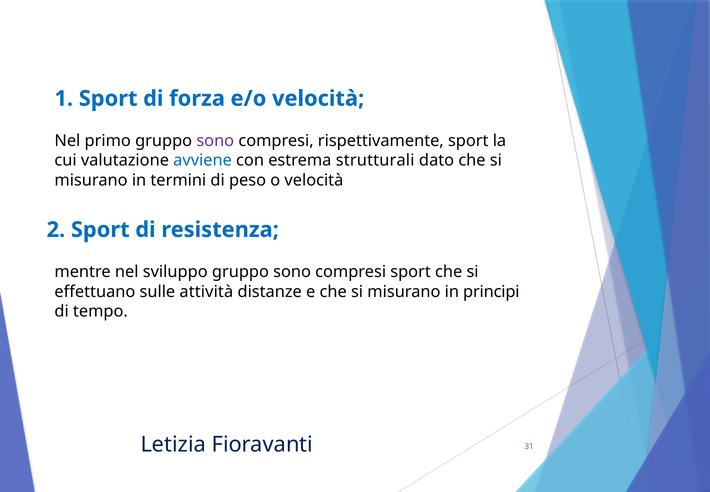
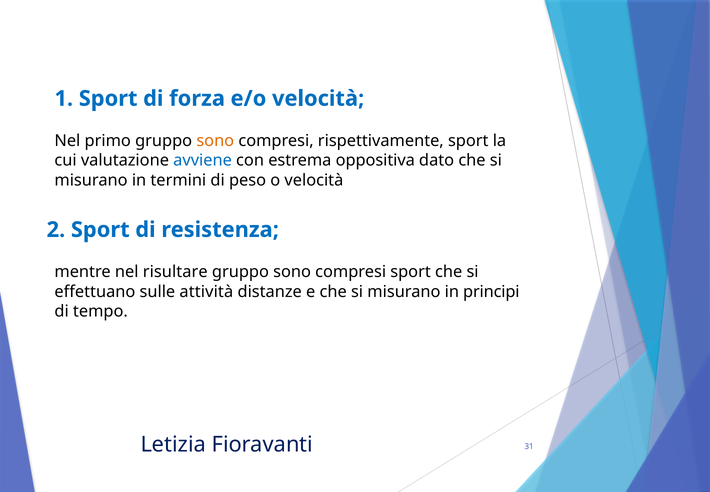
sono colour: purple -> orange (215, 141)
strutturali: strutturali -> oppositiva (375, 160)
sviluppo: sviluppo -> risultare (175, 272)
